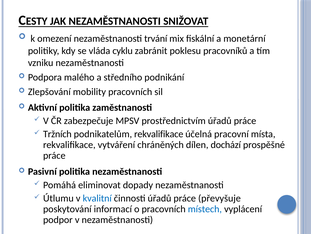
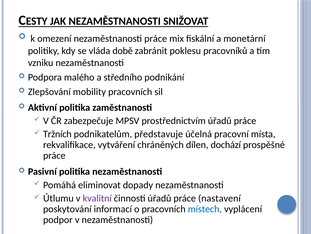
nezaměstnanosti trvání: trvání -> práce (156, 38)
cyklu: cyklu -> době (123, 51)
podnikatelům rekvalifikace: rekvalifikace -> představuje (159, 134)
kvalitní colour: blue -> purple (97, 198)
převyšuje: převyšuje -> nastavení (219, 198)
